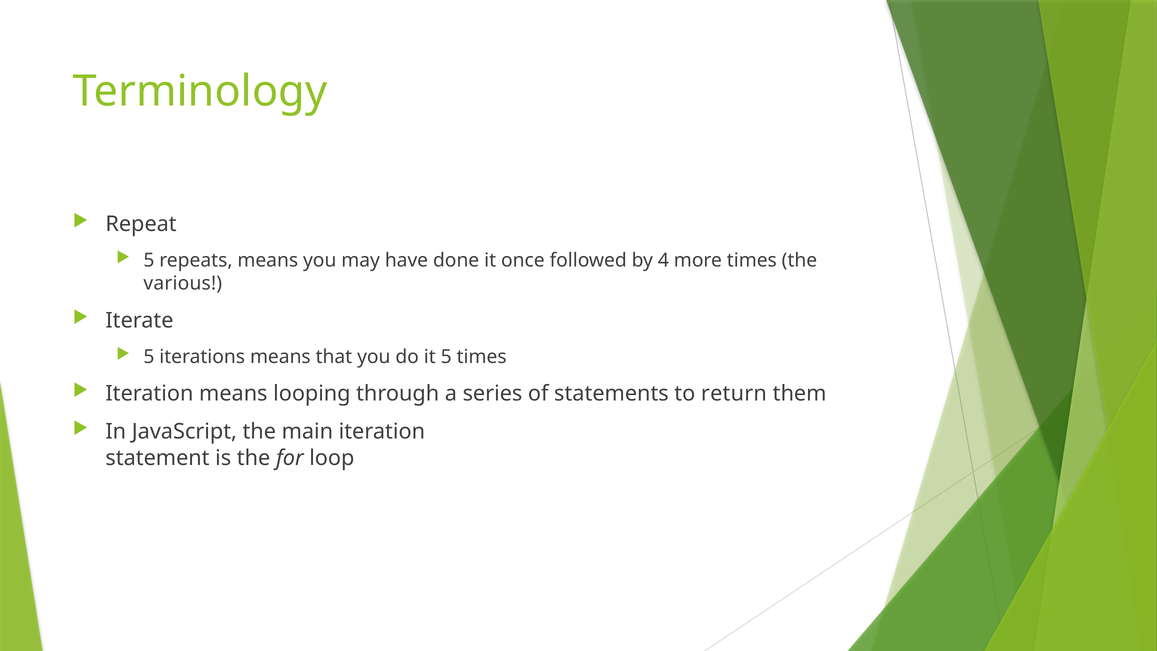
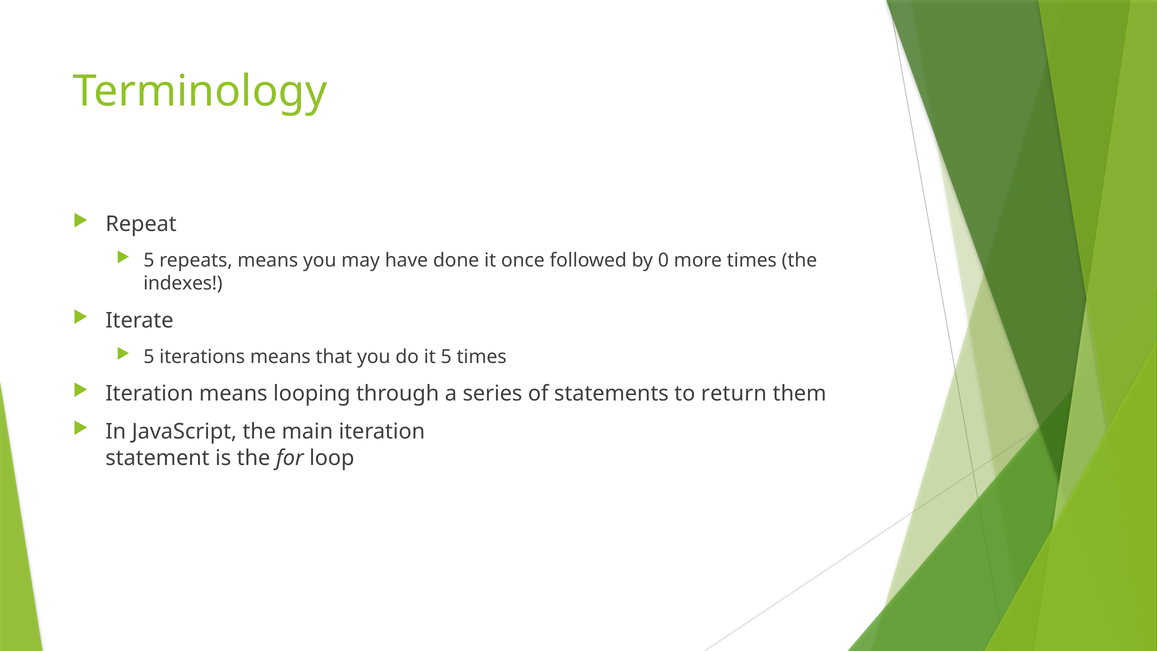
4: 4 -> 0 (663, 260)
various: various -> indexes (183, 284)
